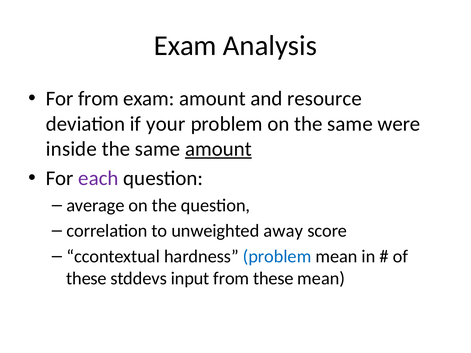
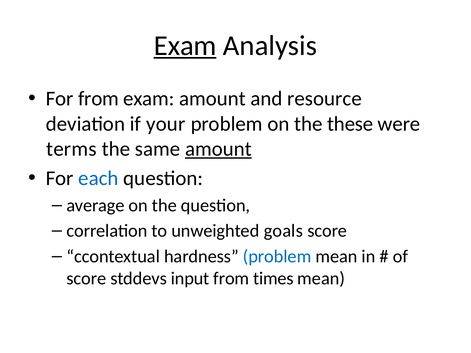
Exam underline: none -> present (185, 46)
on the same: same -> these (350, 124)
inside: inside -> terms (71, 149)
each colour: purple -> blue (98, 178)
away: away -> goals (283, 231)
these: these -> score (86, 279)
from these: these -> times (273, 279)
